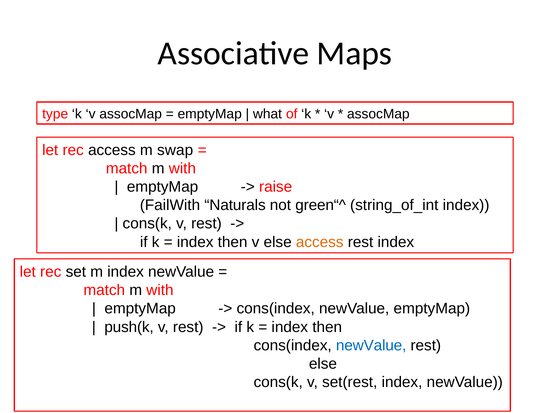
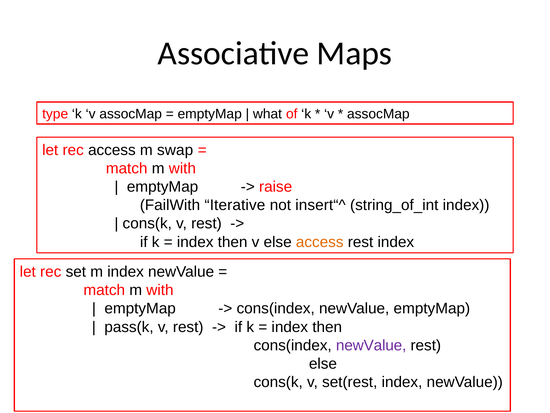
Naturals: Naturals -> Iterative (235, 205)
green“^: green“^ -> insert“^ (321, 205)
push(k: push(k -> pass(k (129, 327)
newValue colour: blue -> purple (371, 345)
